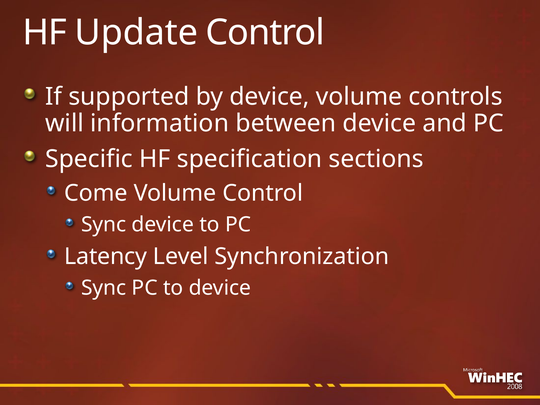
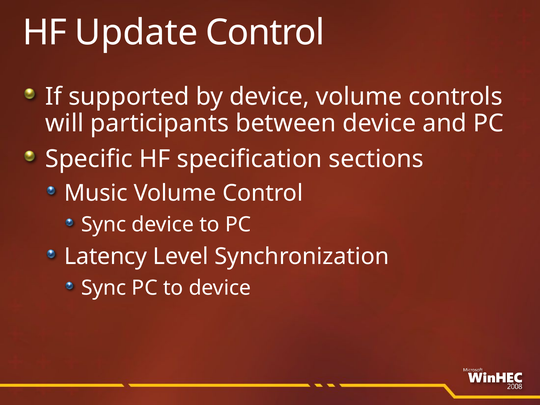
information: information -> participants (160, 123)
Come: Come -> Music (96, 193)
